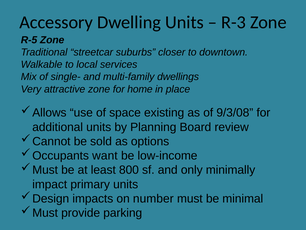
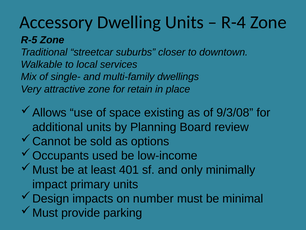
R-3: R-3 -> R-4 (234, 22)
home: home -> retain (140, 89)
want: want -> used (105, 155)
800: 800 -> 401 (129, 170)
